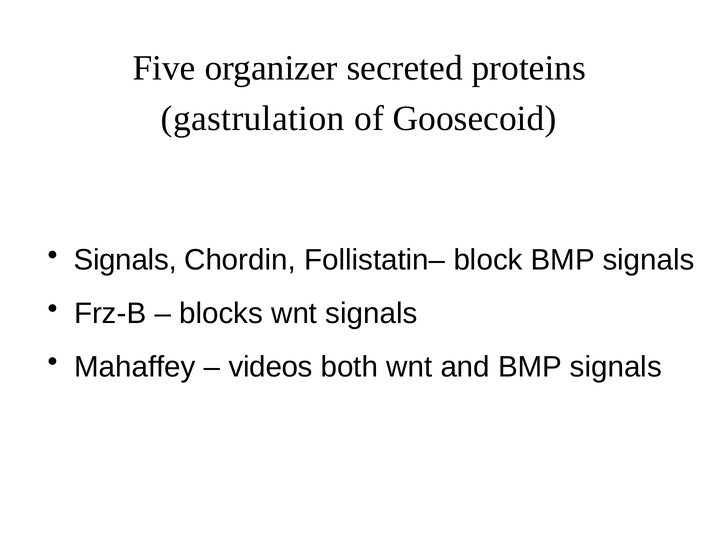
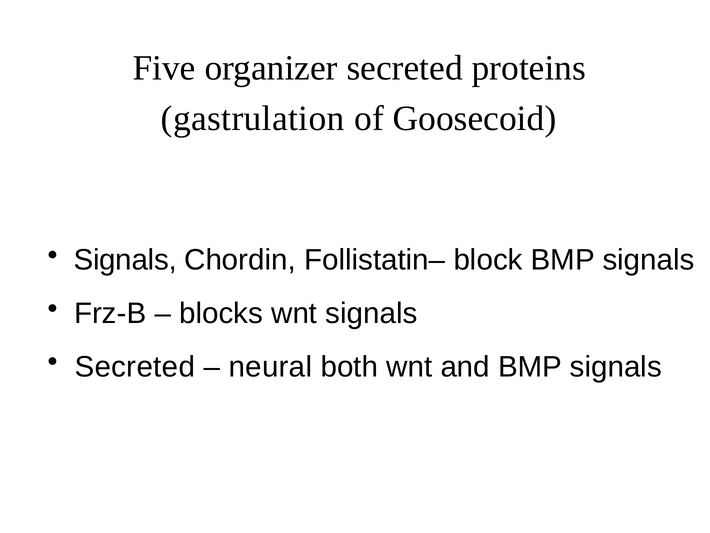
Mahaffey: Mahaffey -> Secreted (135, 366)
videos: videos -> neural (270, 366)
